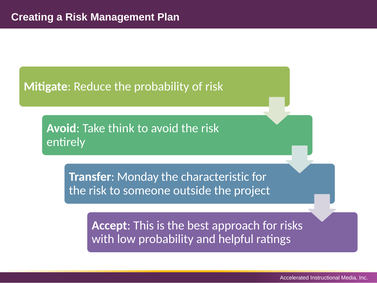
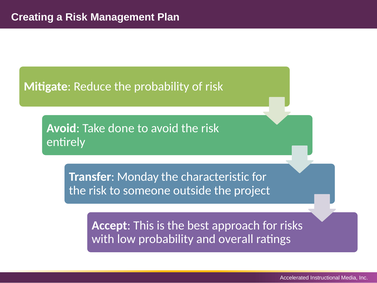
think: think -> done (121, 128)
helpful: helpful -> overall (236, 239)
